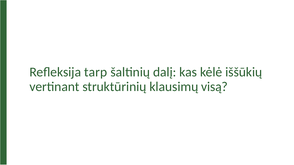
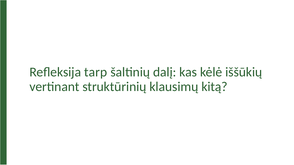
visą: visą -> kitą (214, 87)
